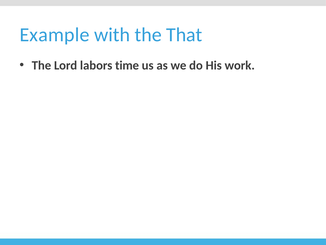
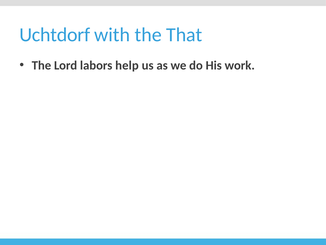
Example: Example -> Uchtdorf (55, 35)
time: time -> help (127, 65)
